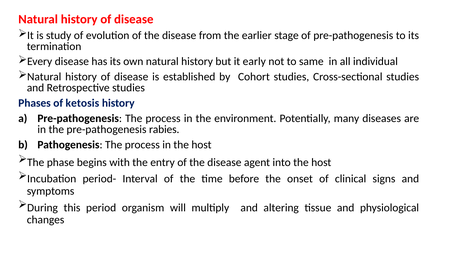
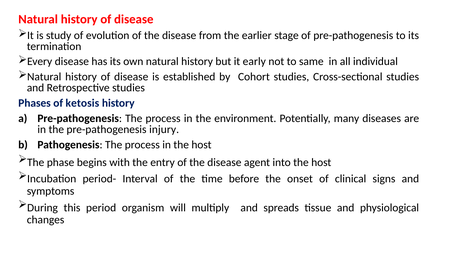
rabies: rabies -> injury (164, 130)
altering: altering -> spreads (281, 208)
